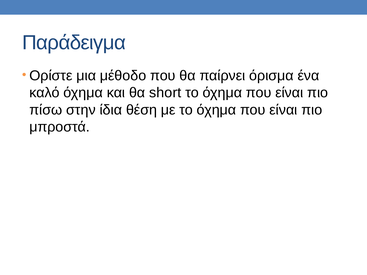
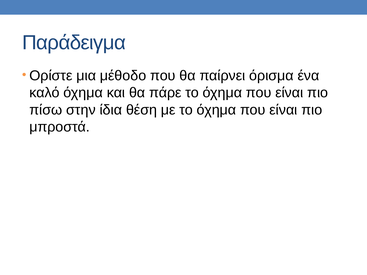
short: short -> πάρε (165, 93)
